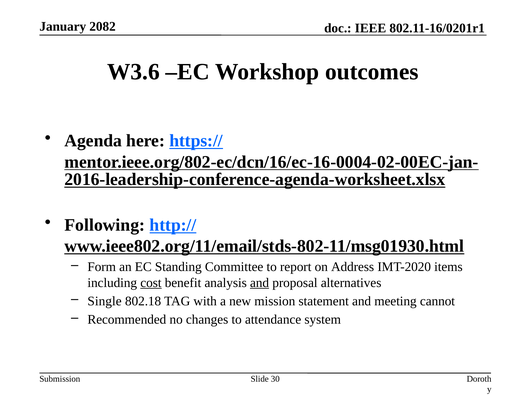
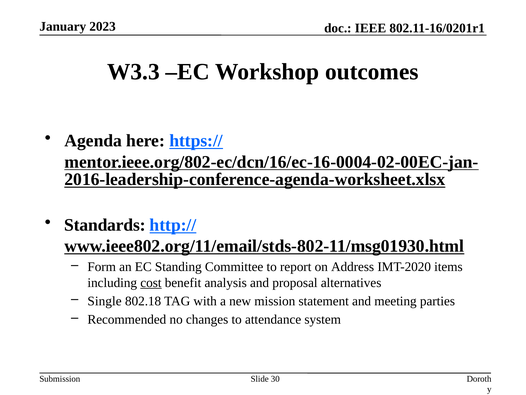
2082: 2082 -> 2023 (103, 26)
W3.6: W3.6 -> W3.3 (133, 72)
Following: Following -> Standards (105, 225)
and underline: present -> none (260, 282)
cannot: cannot -> parties (437, 301)
